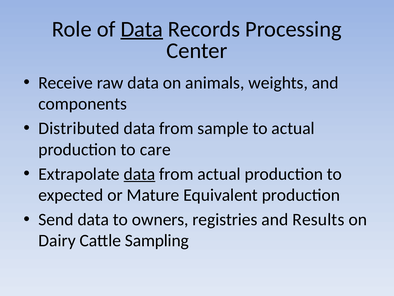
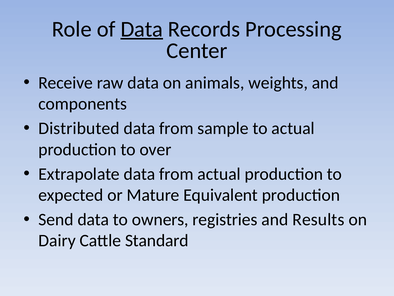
care: care -> over (155, 149)
data underline: present -> none (139, 174)
Sampling: Sampling -> Standard (157, 240)
